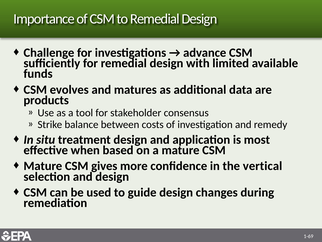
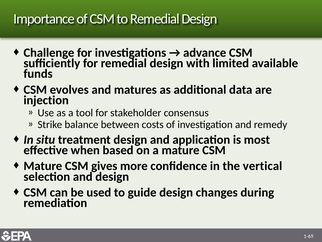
products: products -> injection (46, 100)
